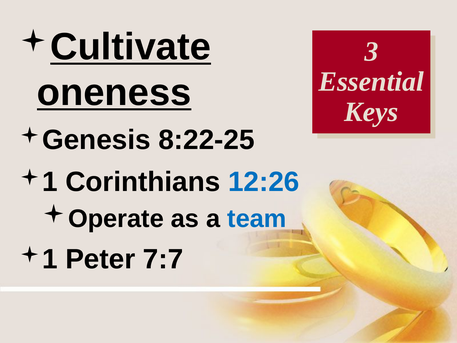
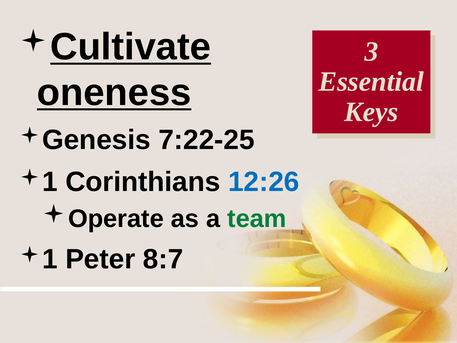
8:22-25: 8:22-25 -> 7:22-25 (207, 140)
team colour: blue -> green (257, 219)
7:7: 7:7 -> 8:7 (163, 259)
